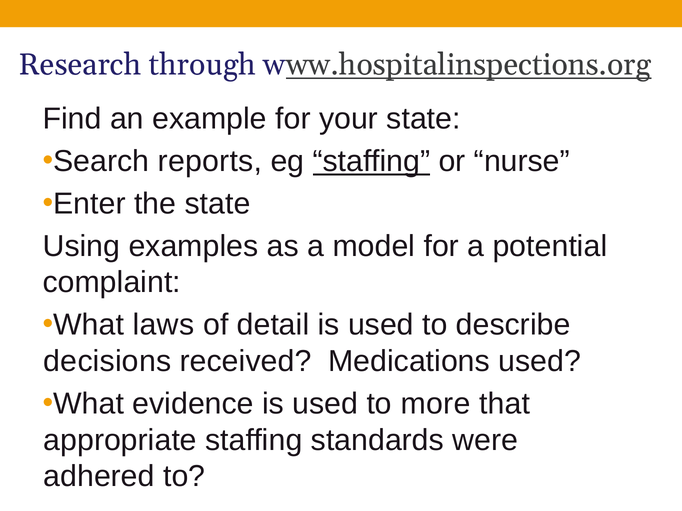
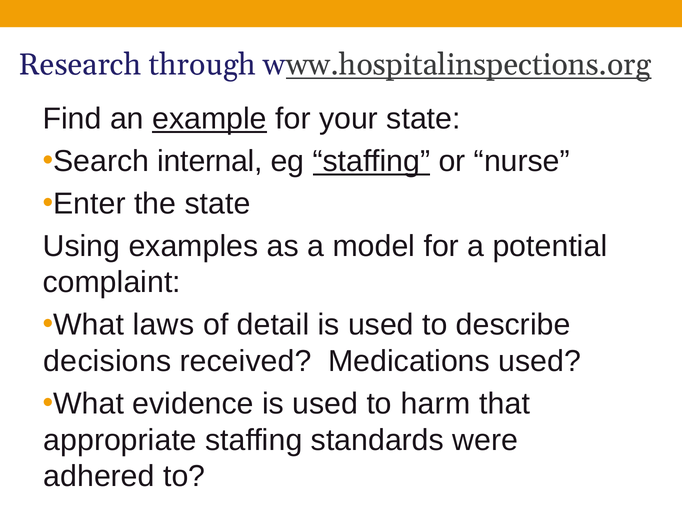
example underline: none -> present (209, 119)
reports: reports -> internal (210, 161)
more: more -> harm (436, 404)
